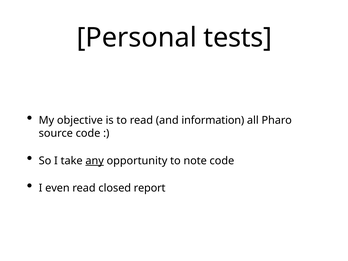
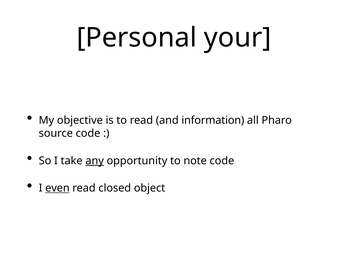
tests: tests -> your (238, 38)
even underline: none -> present (57, 188)
report: report -> object (150, 188)
